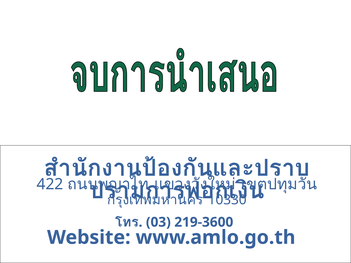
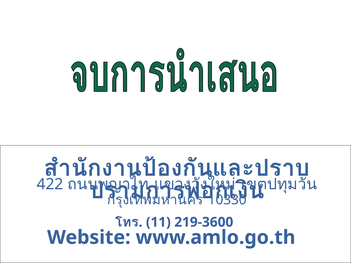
03: 03 -> 11 (158, 222)
